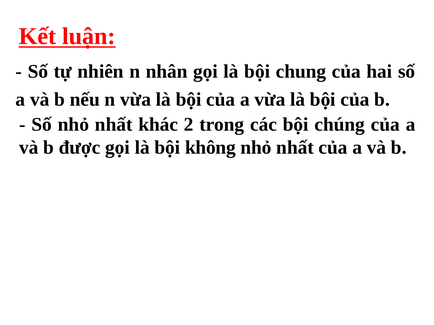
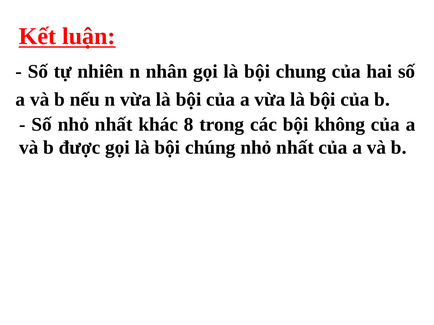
2: 2 -> 8 (189, 125)
chúng: chúng -> không (340, 125)
không: không -> chúng (210, 148)
